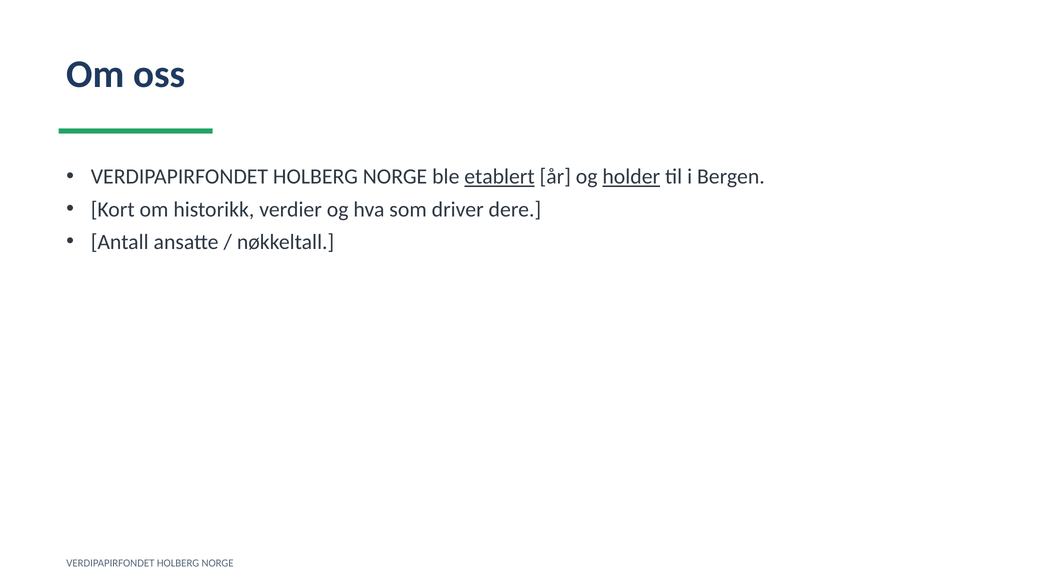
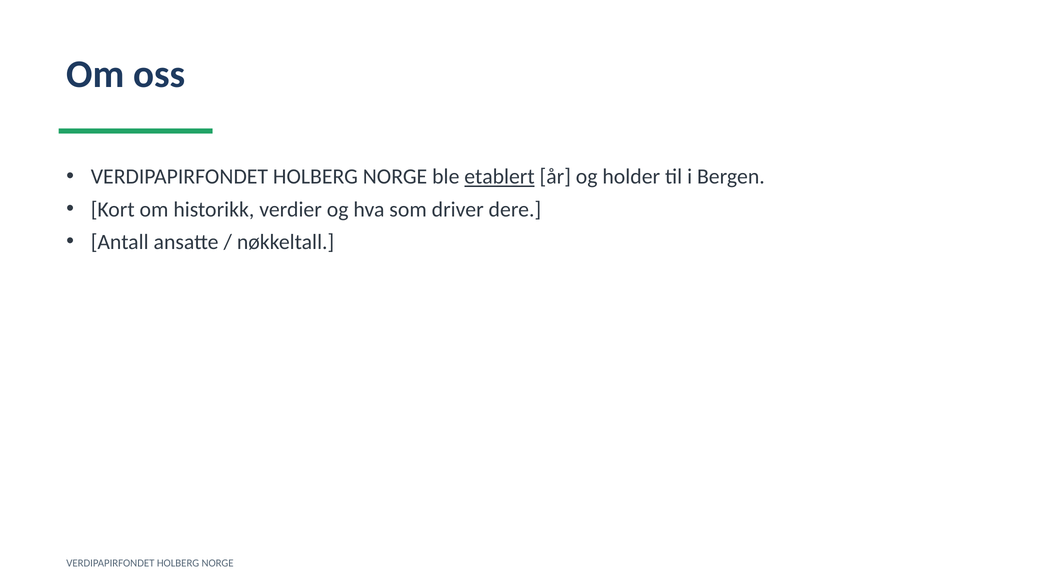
holder underline: present -> none (631, 177)
